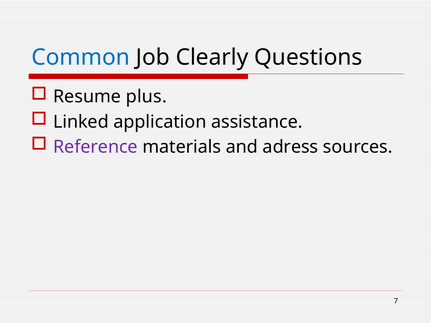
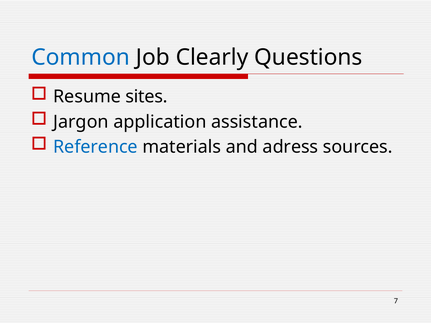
plus: plus -> sites (147, 97)
Linked: Linked -> Jargon (81, 122)
Reference colour: purple -> blue (95, 147)
